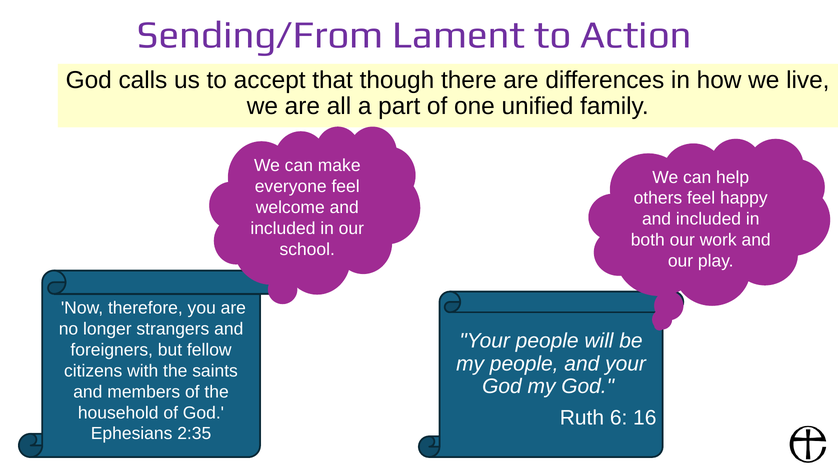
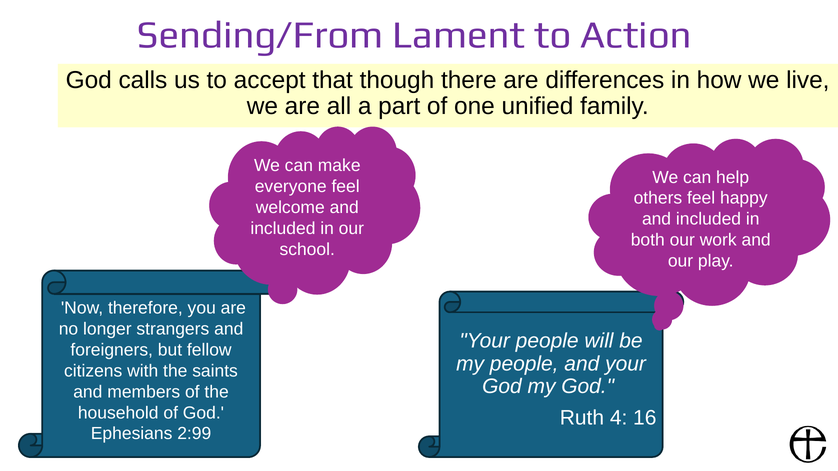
6: 6 -> 4 (619, 418)
2:35: 2:35 -> 2:99 (194, 434)
